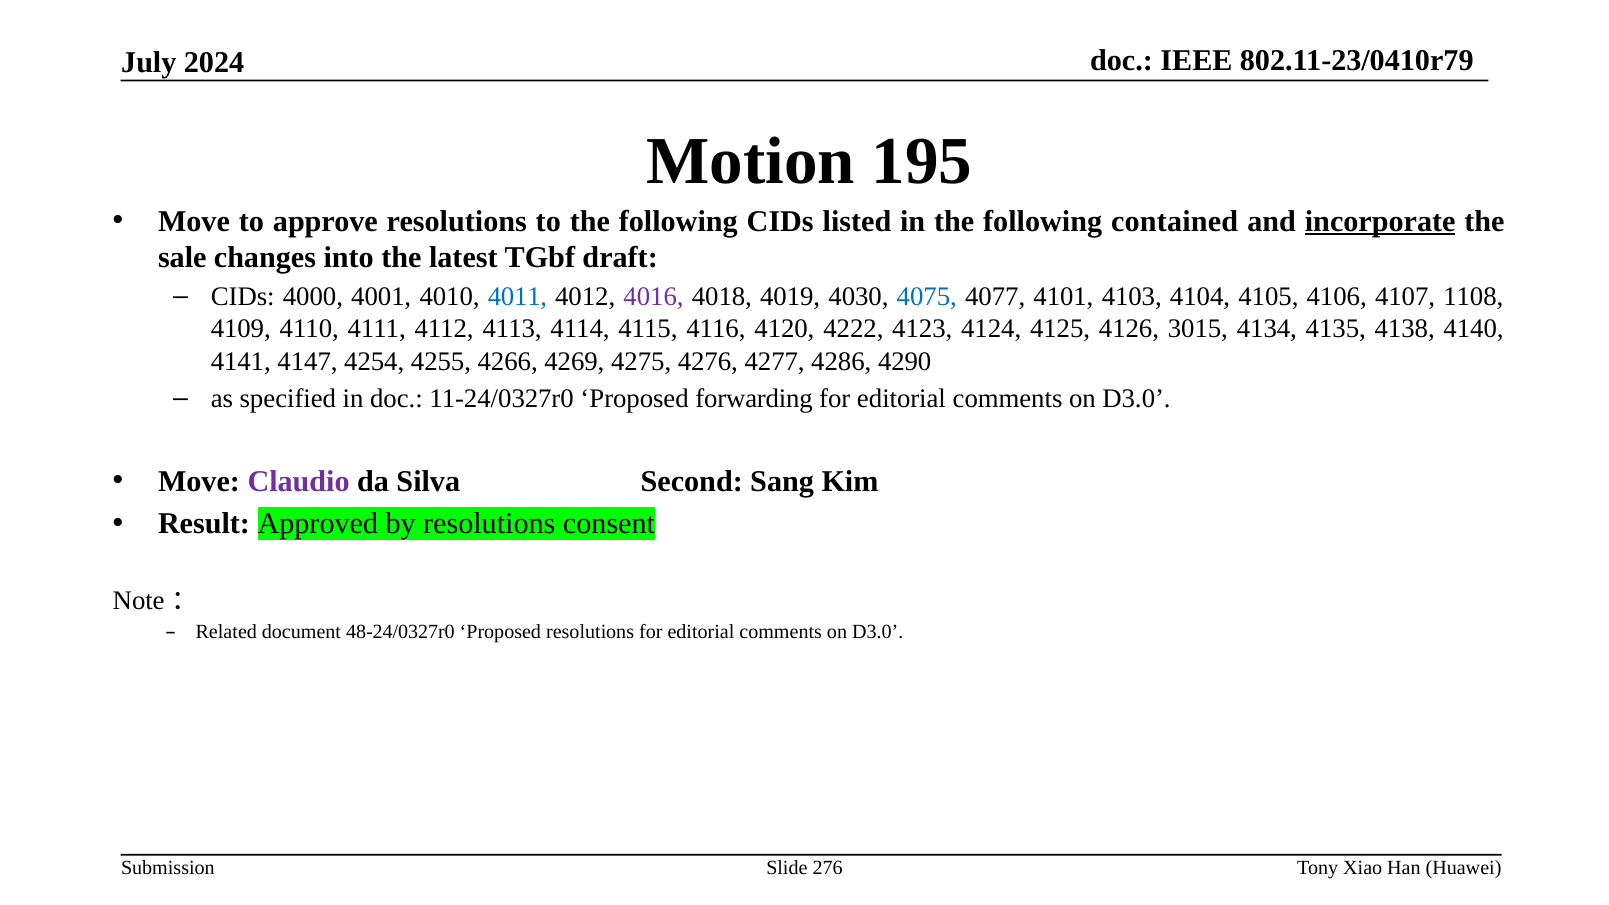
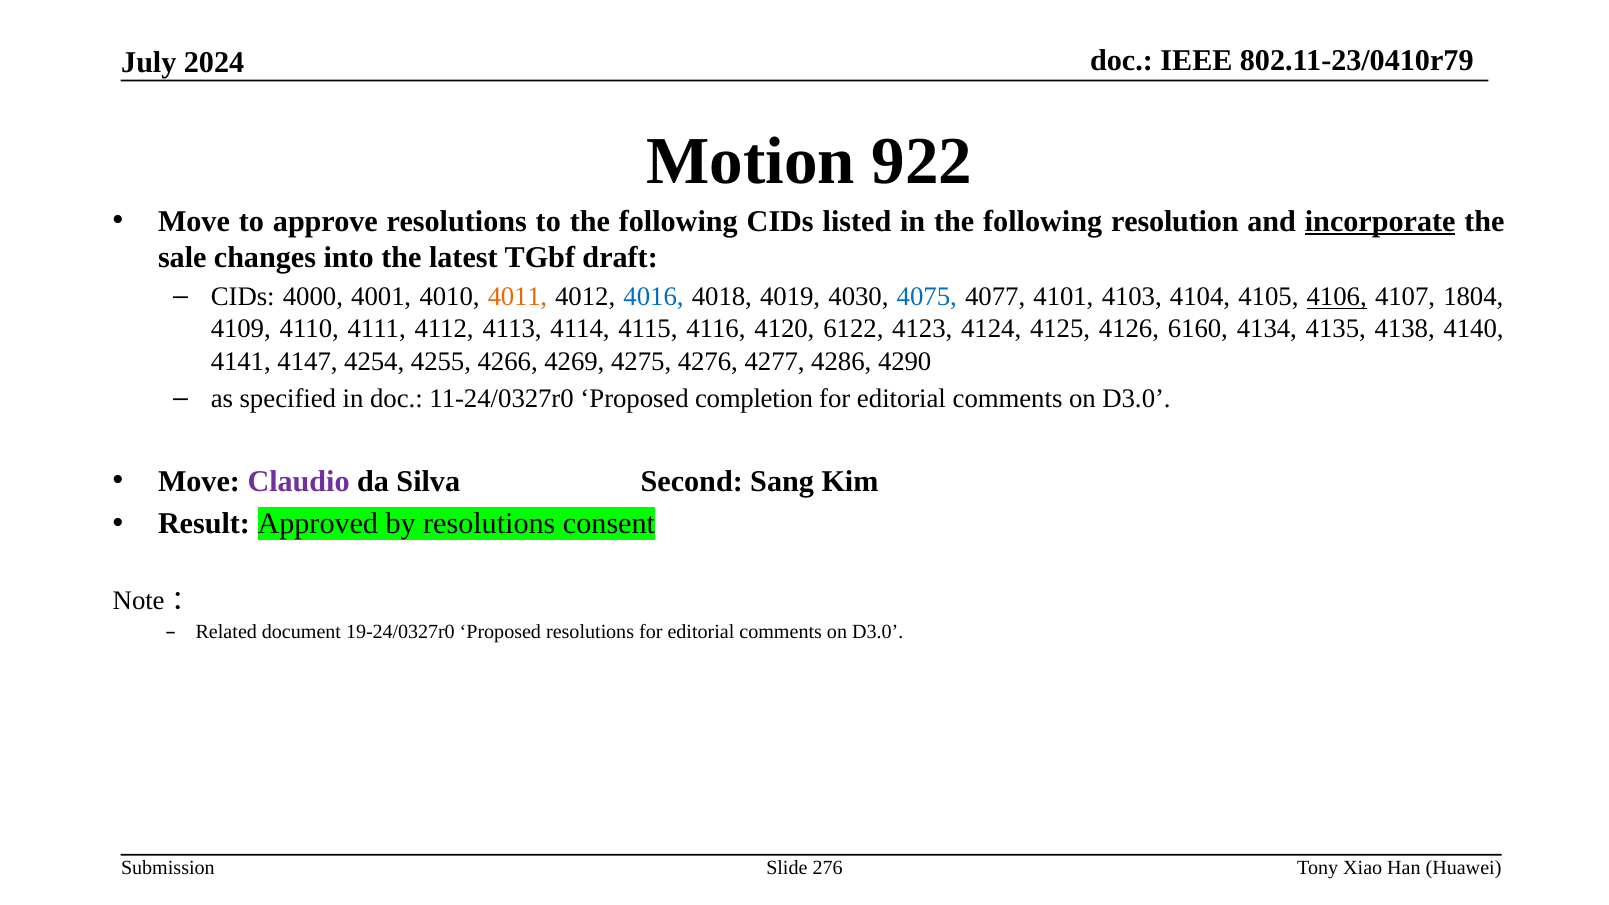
195: 195 -> 922 (922, 162)
contained: contained -> resolution (1175, 221)
4011 colour: blue -> orange (517, 297)
4016 colour: purple -> blue (654, 297)
4106 underline: none -> present (1337, 297)
1108: 1108 -> 1804 (1473, 297)
4222: 4222 -> 6122 (853, 329)
3015: 3015 -> 6160 (1198, 329)
forwarding: forwarding -> completion (754, 399)
48-24/0327r0: 48-24/0327r0 -> 19-24/0327r0 (400, 632)
